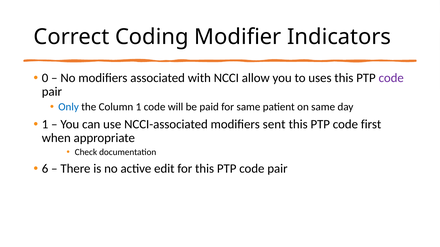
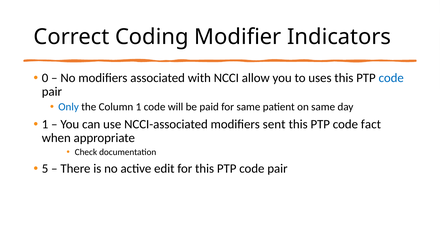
code colour: purple -> blue (391, 78)
first: first -> fact (371, 125)
6: 6 -> 5 (45, 169)
